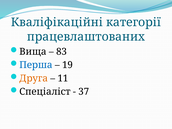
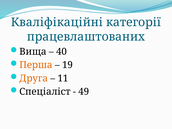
83: 83 -> 40 (62, 52)
Перша colour: blue -> orange (36, 65)
37: 37 -> 49 (84, 92)
